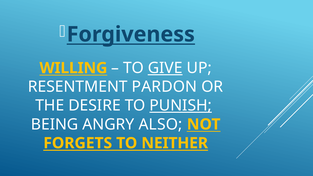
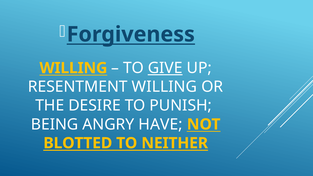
RESENTMENT PARDON: PARDON -> WILLING (164, 87)
PUNISH underline: present -> none (181, 106)
ALSO: ALSO -> HAVE (160, 124)
FORGETS: FORGETS -> BLOTTED (78, 143)
